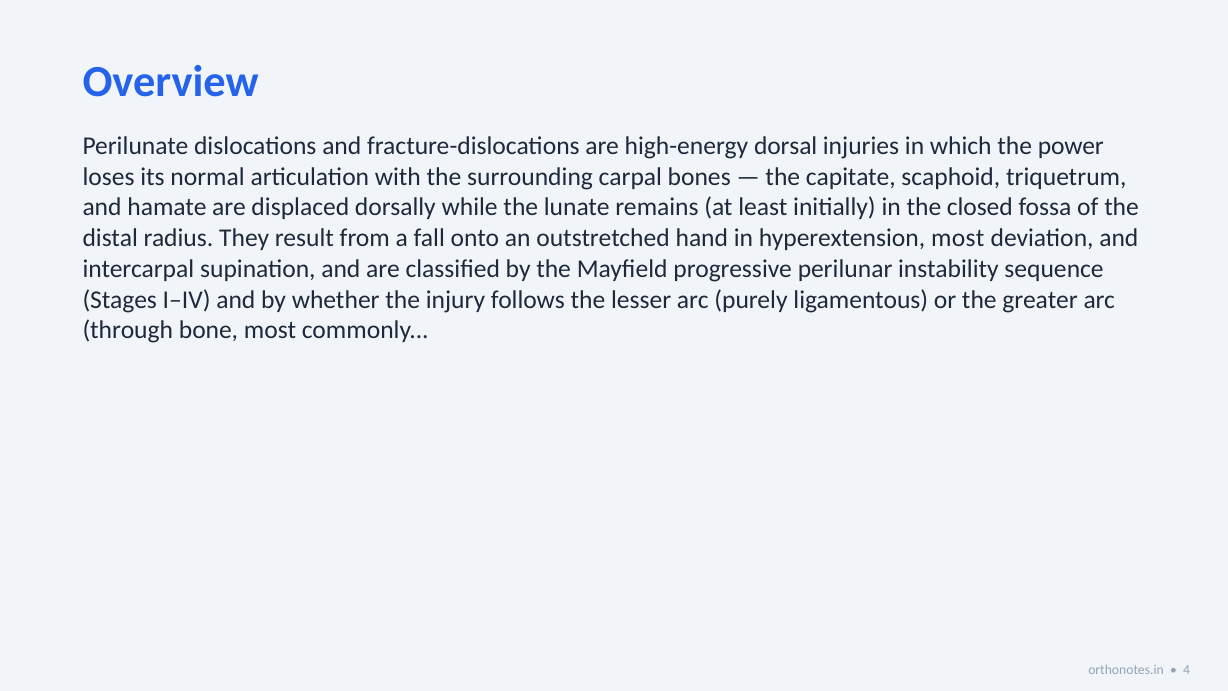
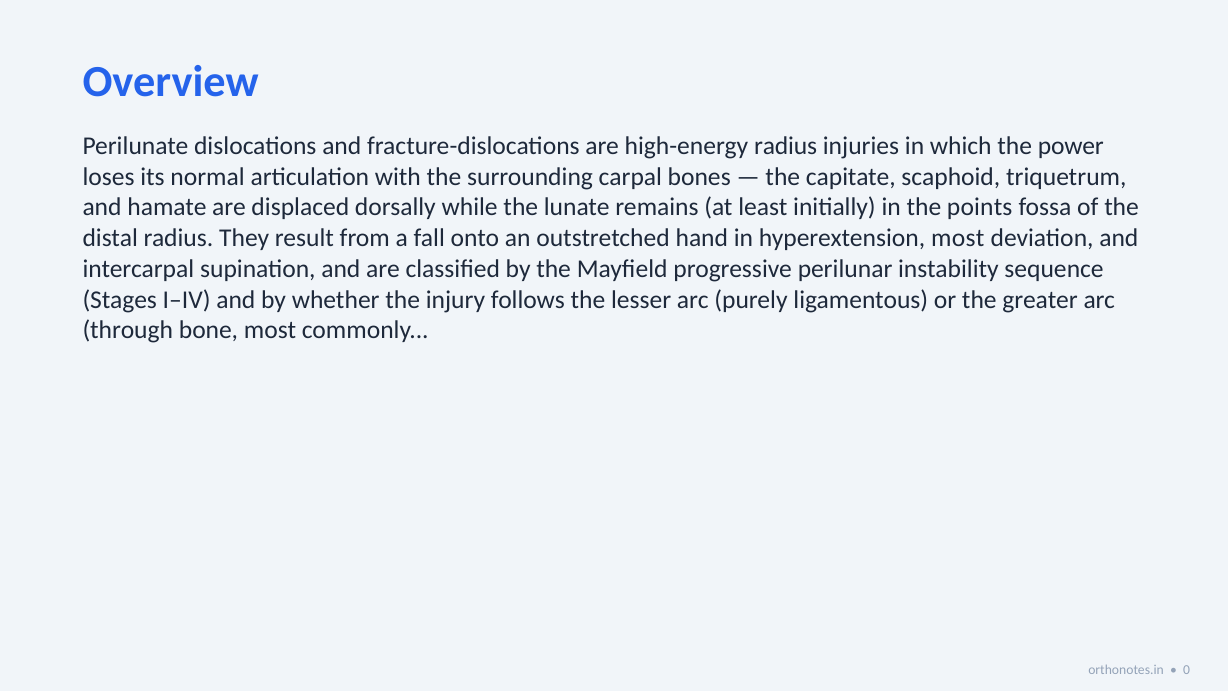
high-energy dorsal: dorsal -> radius (786, 146)
closed: closed -> points (980, 207)
4: 4 -> 0 (1186, 670)
